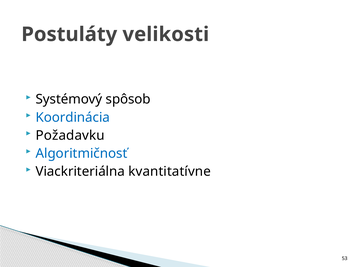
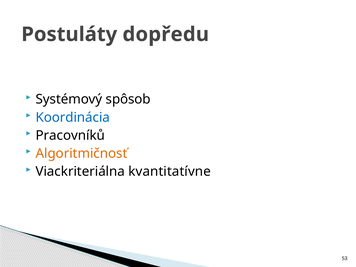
velikosti: velikosti -> dopředu (166, 34)
Požadavku: Požadavku -> Pracovníků (70, 135)
Algoritmičnosť colour: blue -> orange (81, 153)
